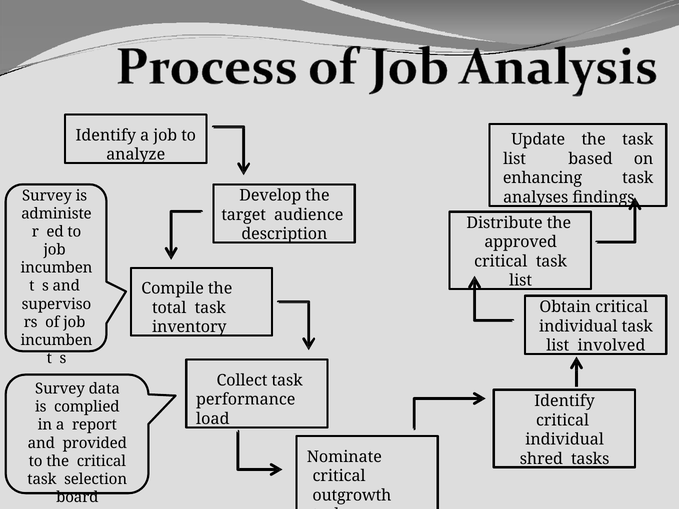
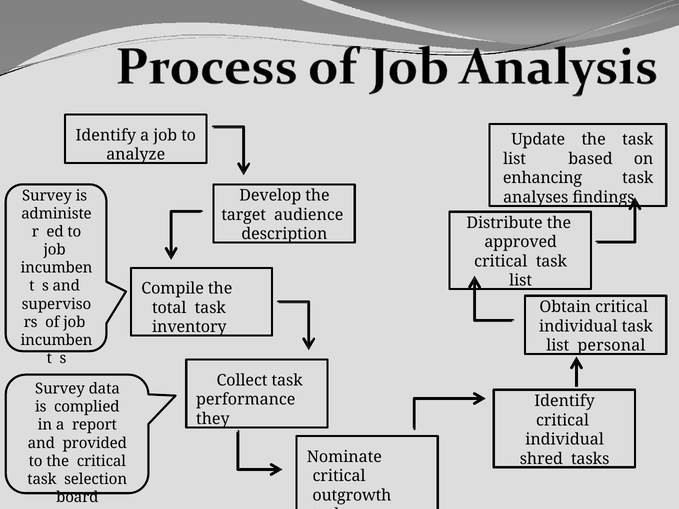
involved: involved -> personal (611, 346)
load: load -> they (213, 419)
